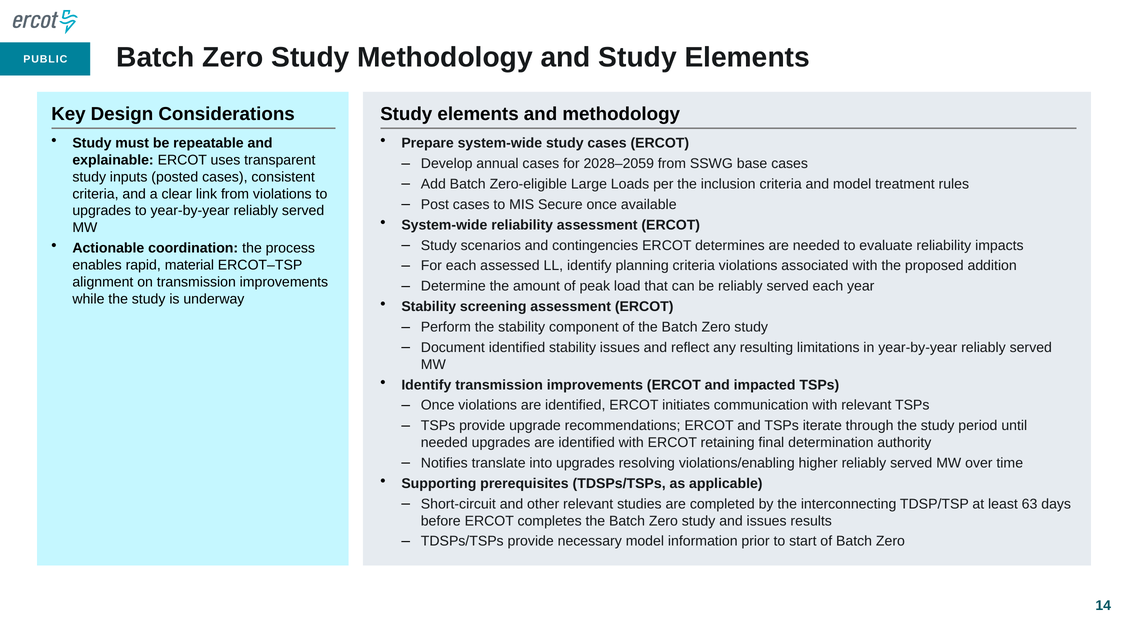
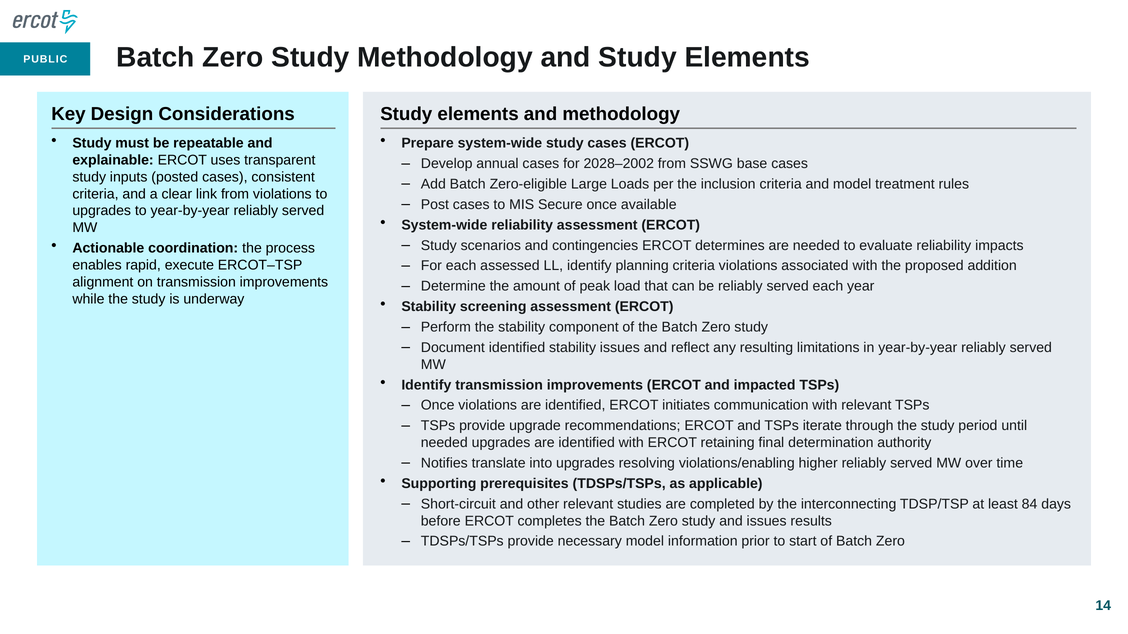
2028–2059: 2028–2059 -> 2028–2002 (619, 164)
material: material -> execute (189, 265)
63: 63 -> 84 (1030, 504)
